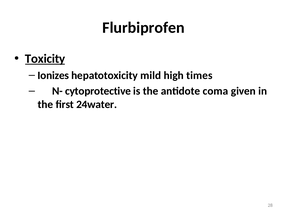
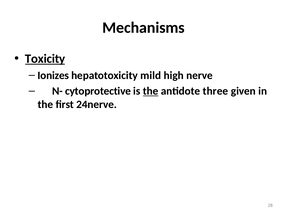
Flurbiprofen: Flurbiprofen -> Mechanisms (144, 28)
times: times -> nerve (199, 75)
the underline: none -> present (151, 91)
coma: coma -> three (215, 91)
24water: 24water -> 24nerve (97, 105)
